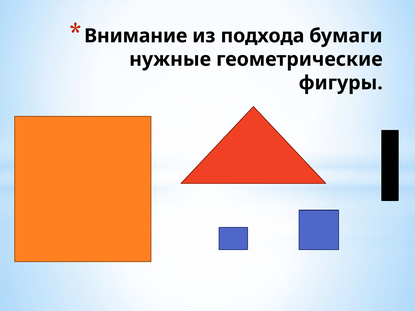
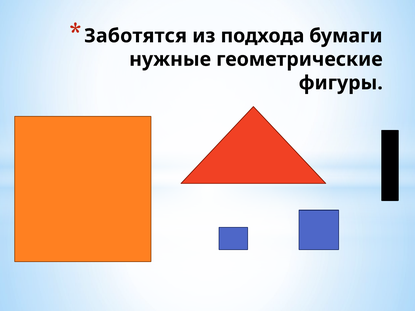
Внимание: Внимание -> Заботятся (136, 36)
